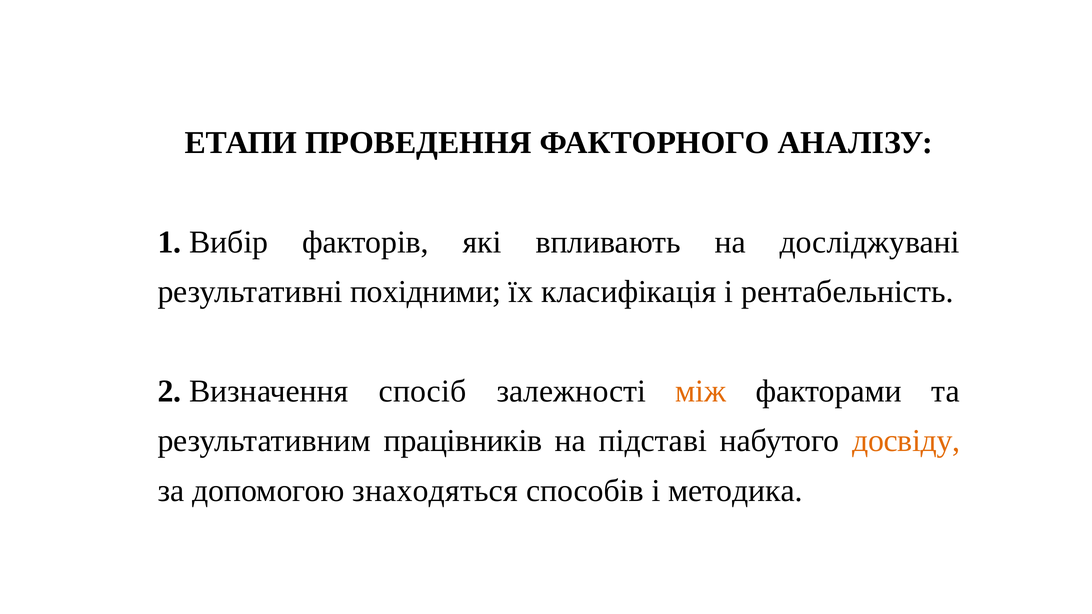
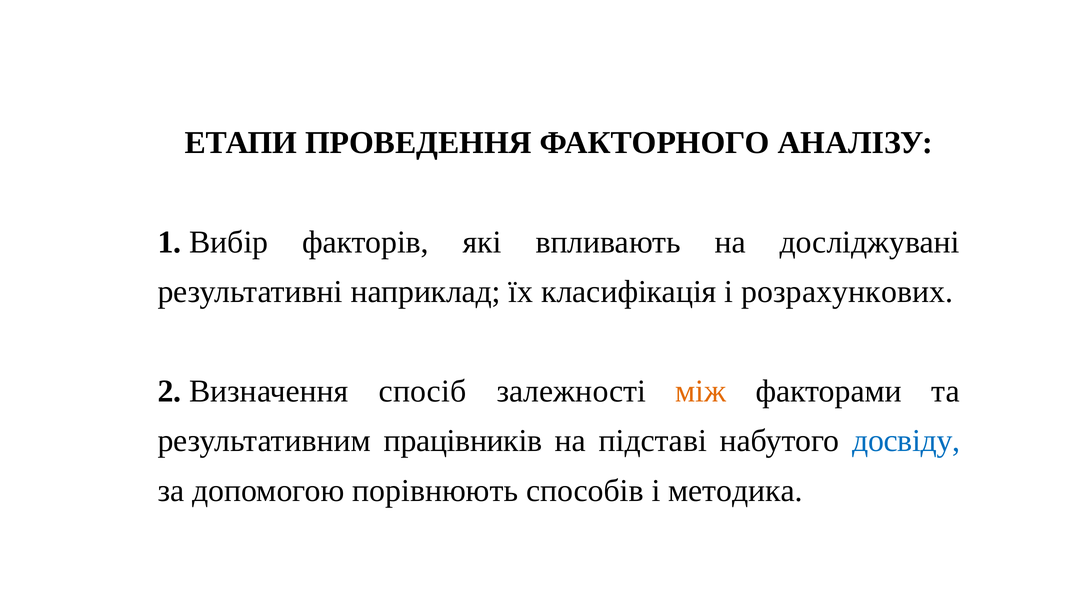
похідними: похідними -> наприклад (426, 292)
рентабельність: рентабельність -> розрахункових (847, 292)
досвіду colour: orange -> blue (906, 441)
знаходяться: знаходяться -> порівнюють (435, 491)
